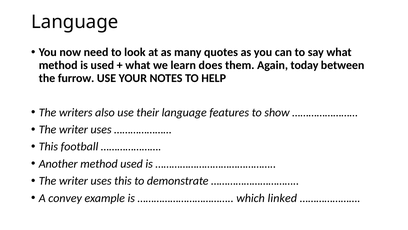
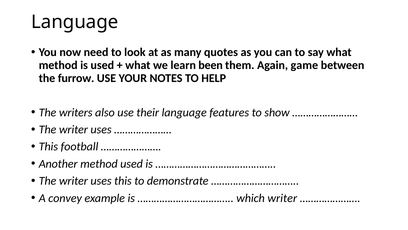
does: does -> been (211, 65)
today: today -> game (304, 65)
which linked: linked -> writer (282, 198)
